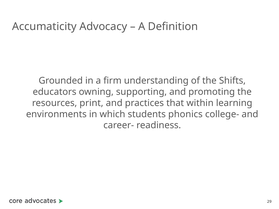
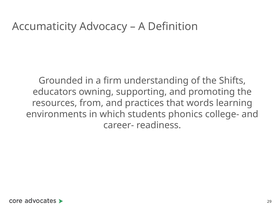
print: print -> from (91, 103)
within: within -> words (200, 103)
